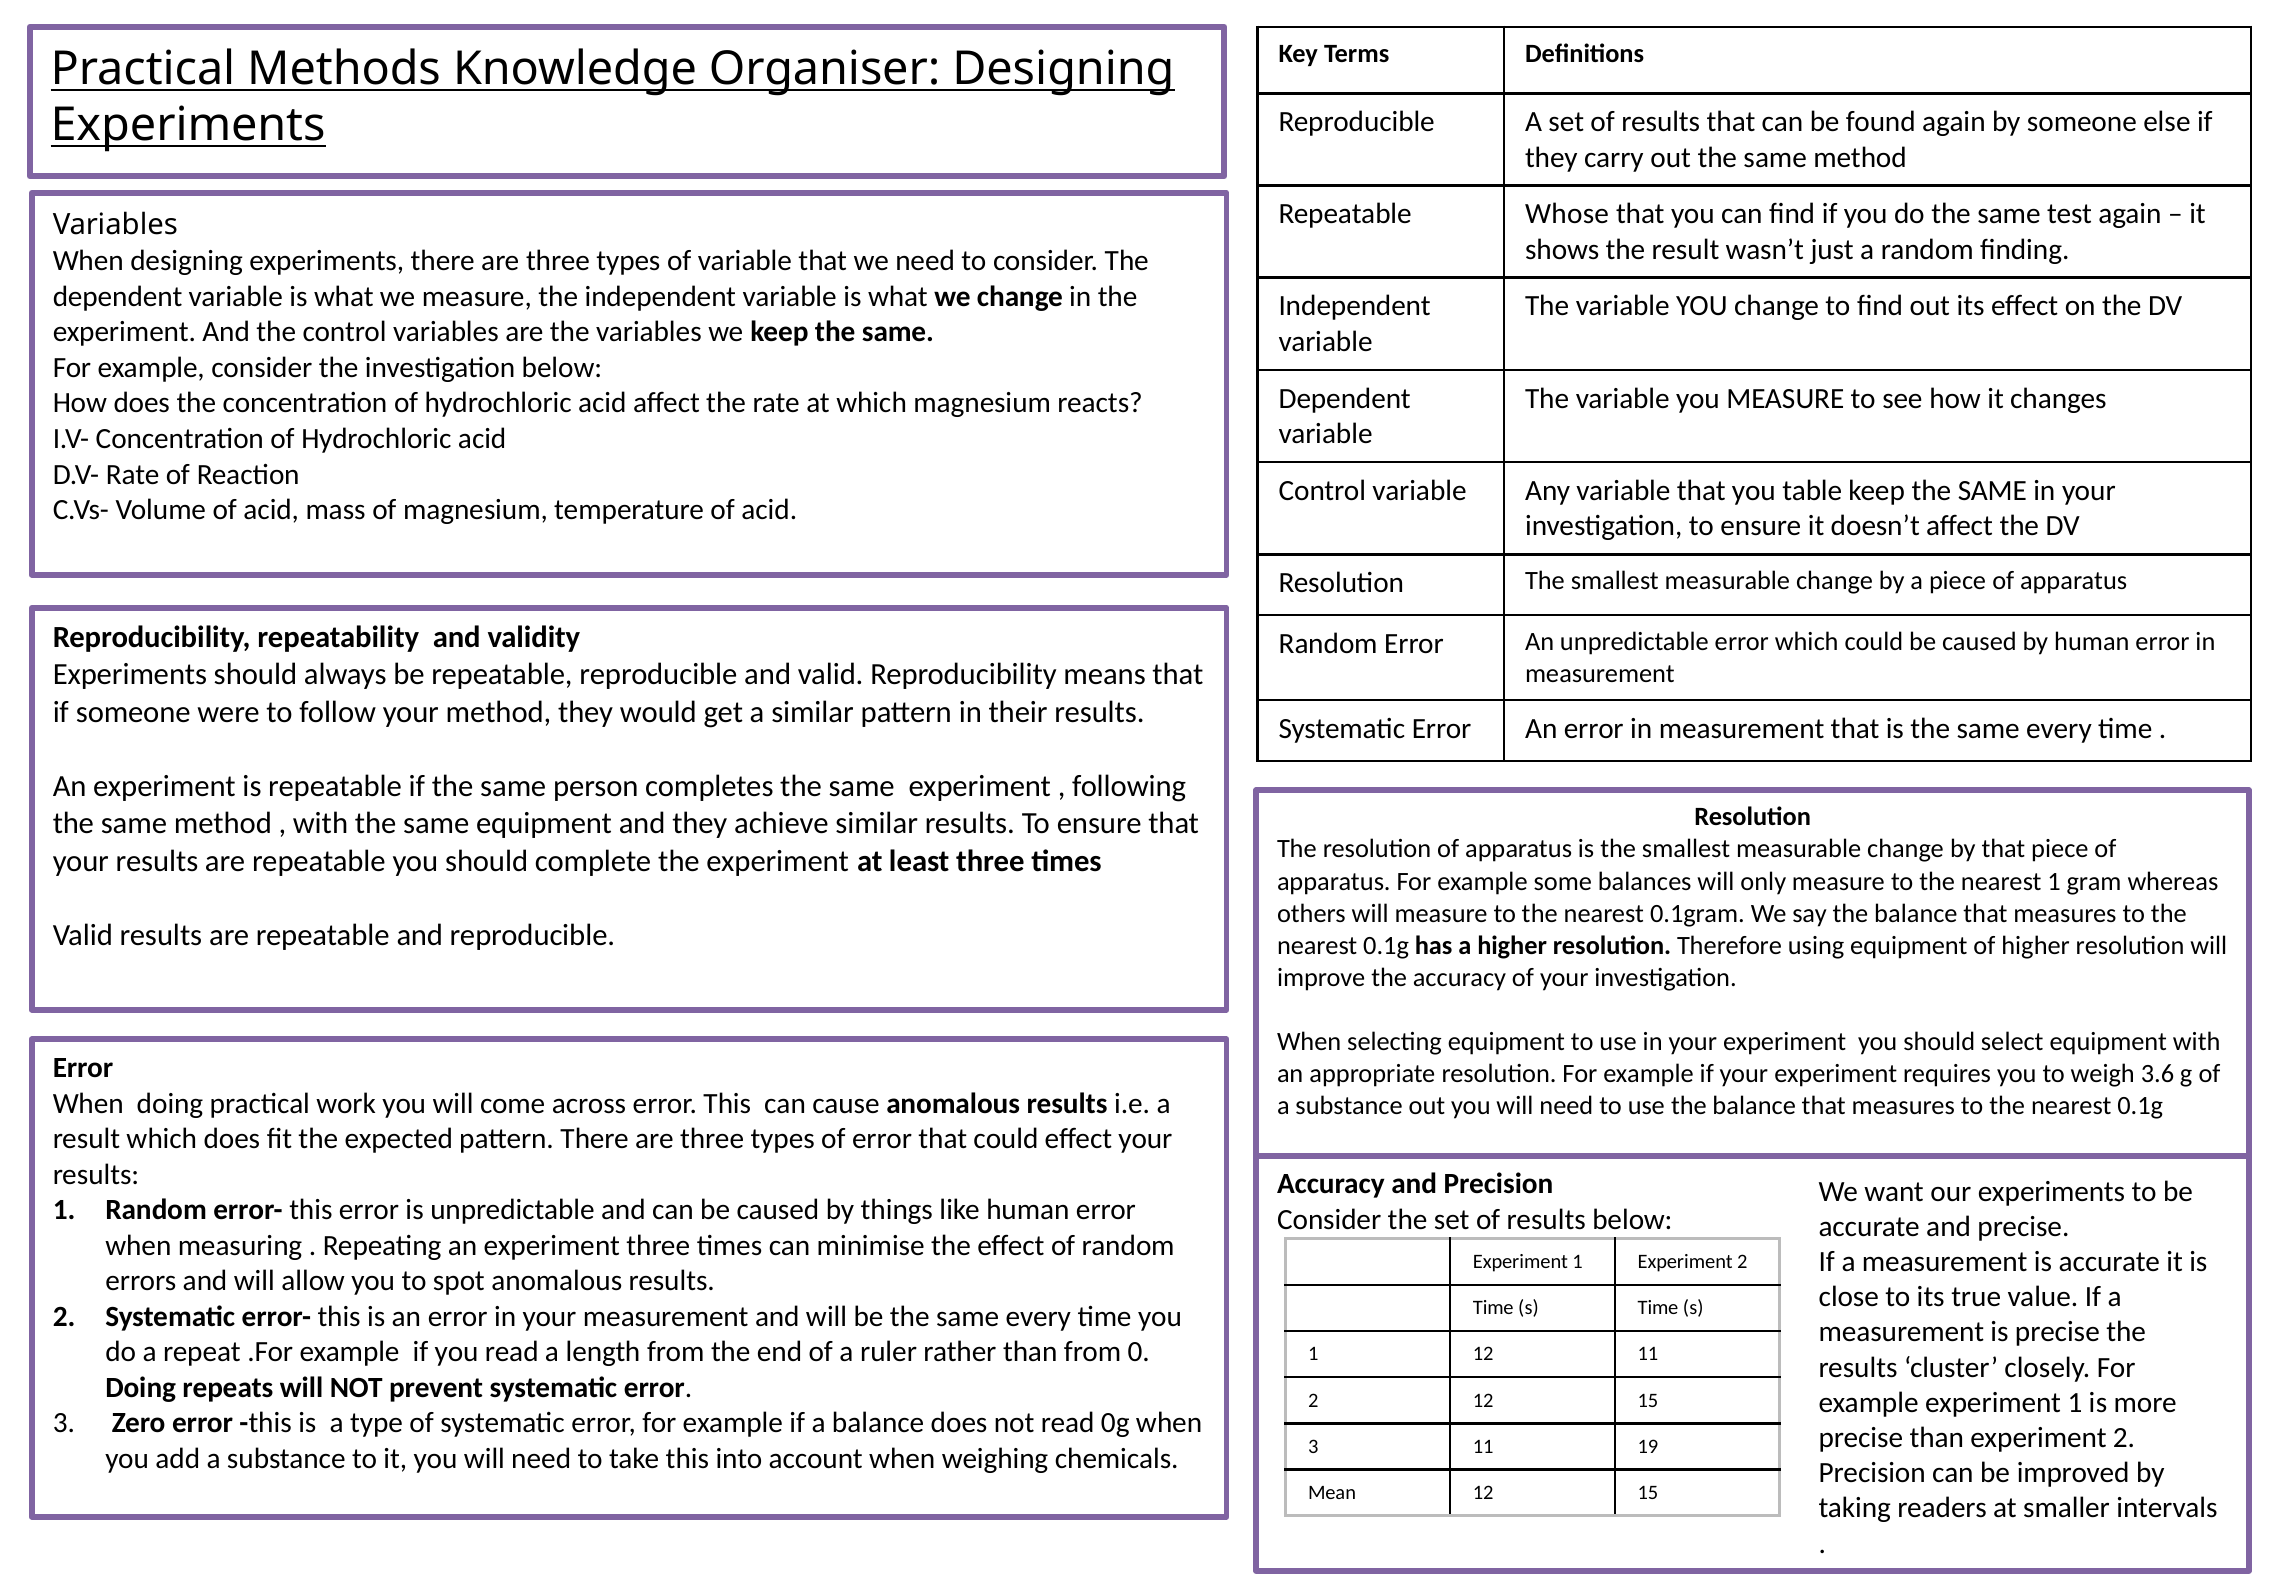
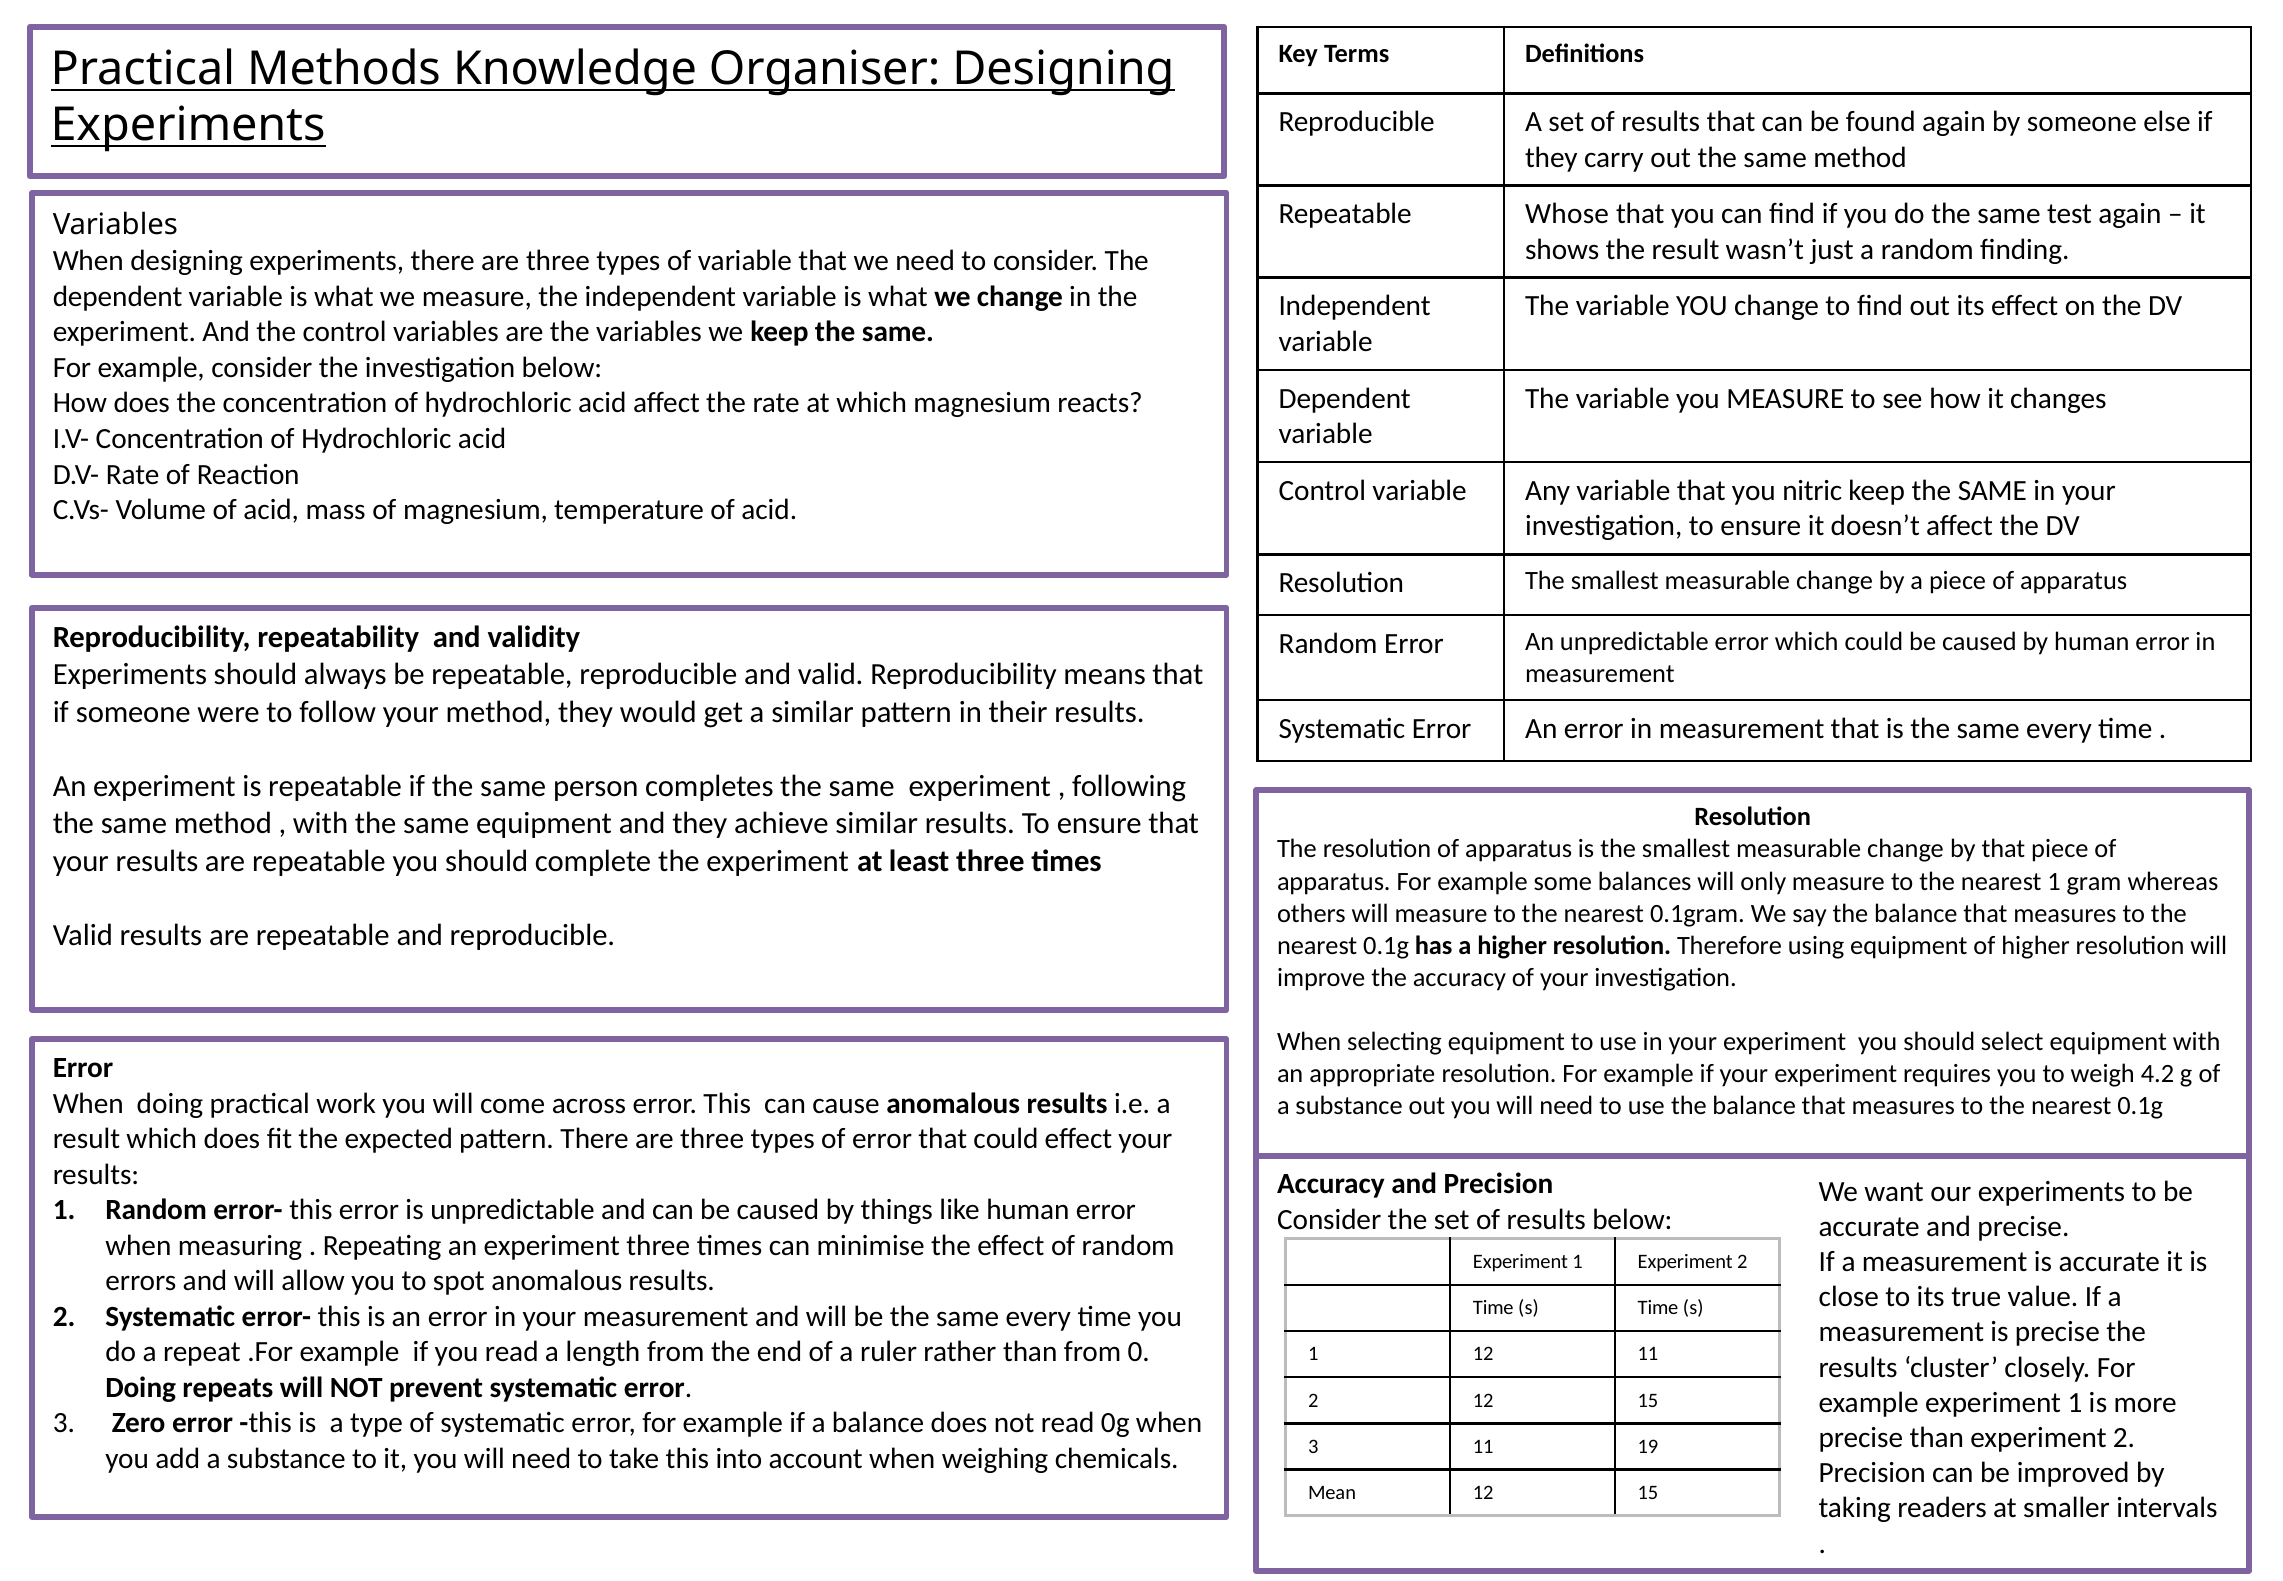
table: table -> nitric (1812, 491)
3.6: 3.6 -> 4.2 (2158, 1073)
